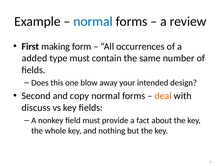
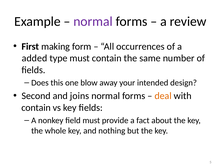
normal colour: blue -> purple (93, 21)
copy: copy -> joins (80, 96)
discuss: discuss -> contain (36, 108)
